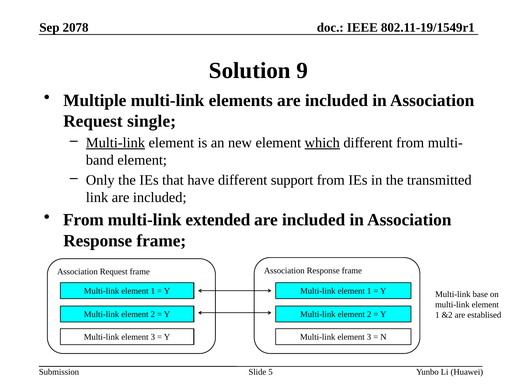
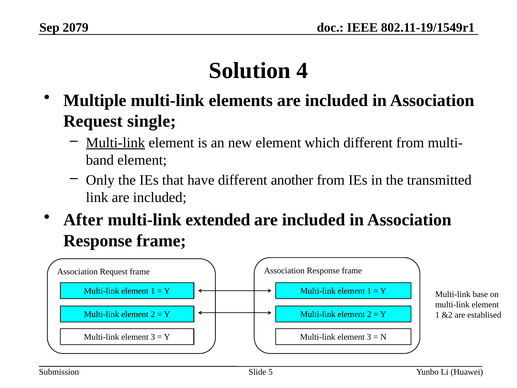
2078: 2078 -> 2079 (76, 28)
9: 9 -> 4 (302, 71)
which underline: present -> none (322, 143)
support: support -> another (292, 180)
From: From -> After (83, 220)
